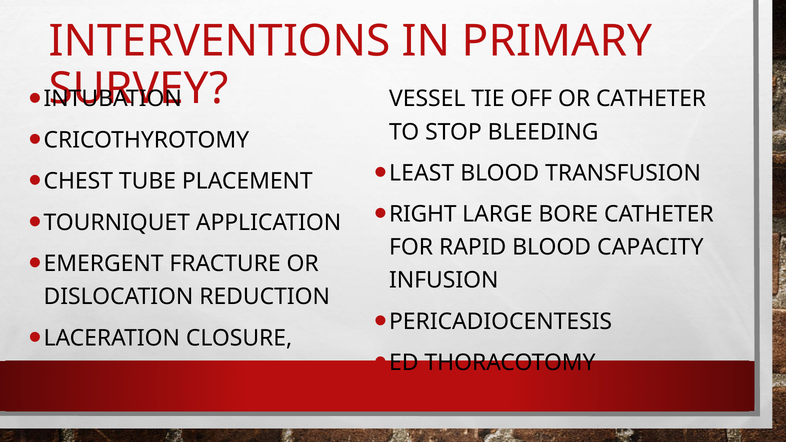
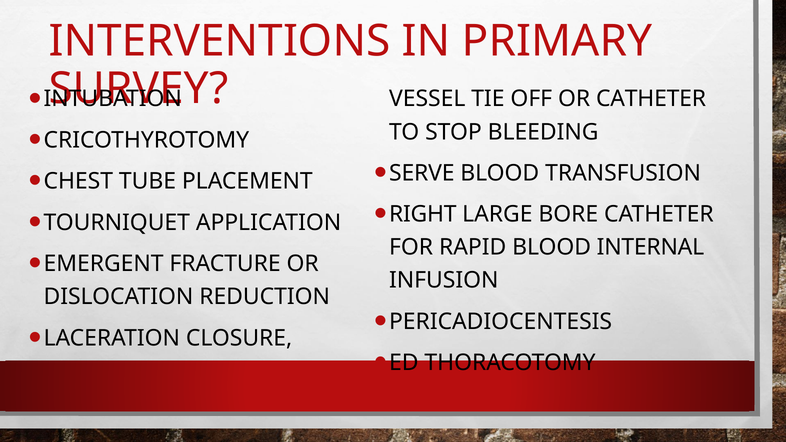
LEAST: LEAST -> SERVE (422, 173)
CAPACITY: CAPACITY -> INTERNAL (650, 247)
